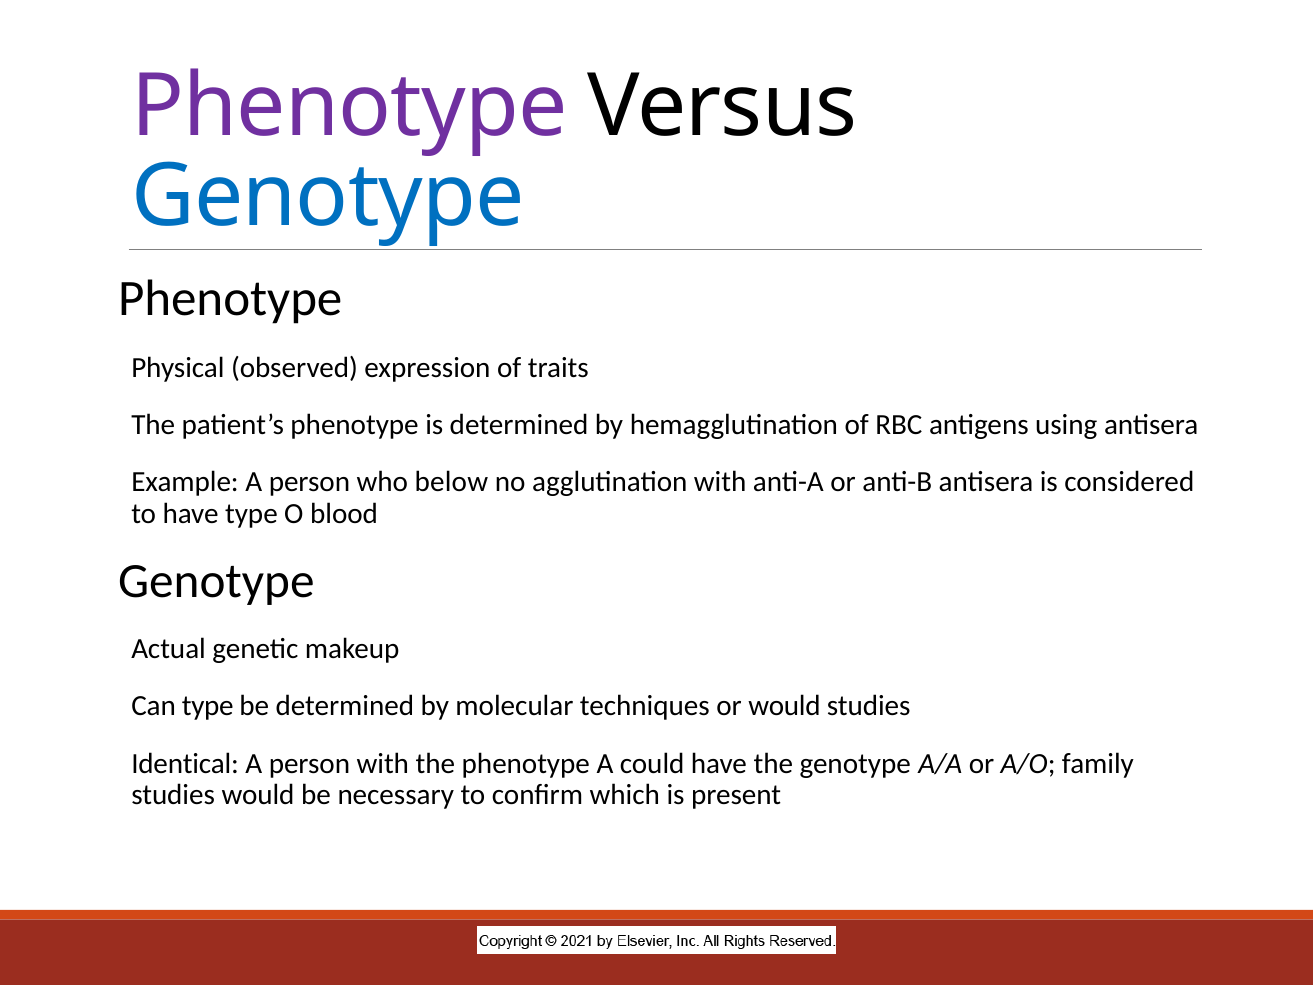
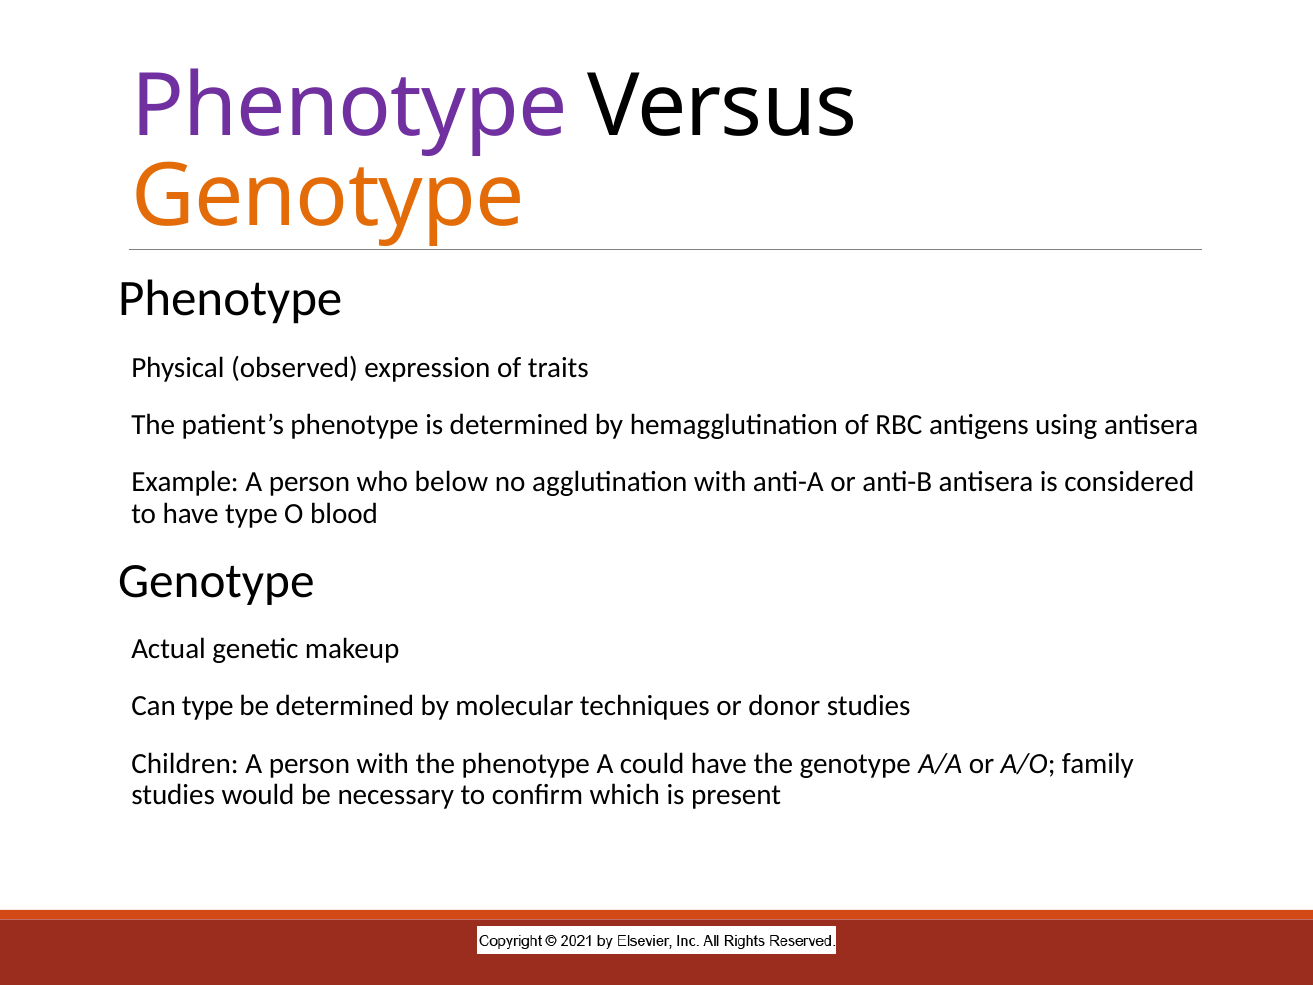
Genotype colour: blue -> orange (328, 196)
or would: would -> donor (784, 706)
Identical: Identical -> Children (185, 763)
